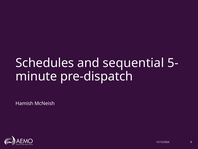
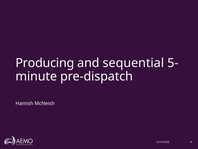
Schedules: Schedules -> Producing (45, 63)
